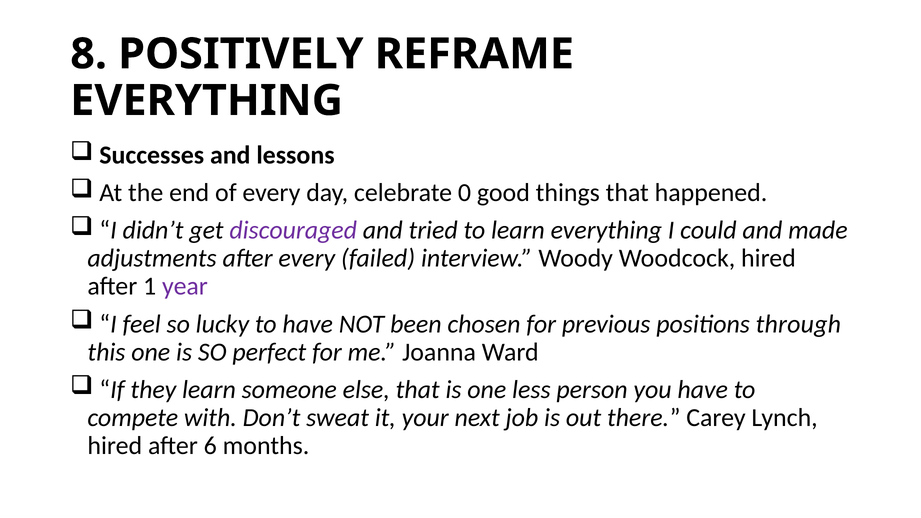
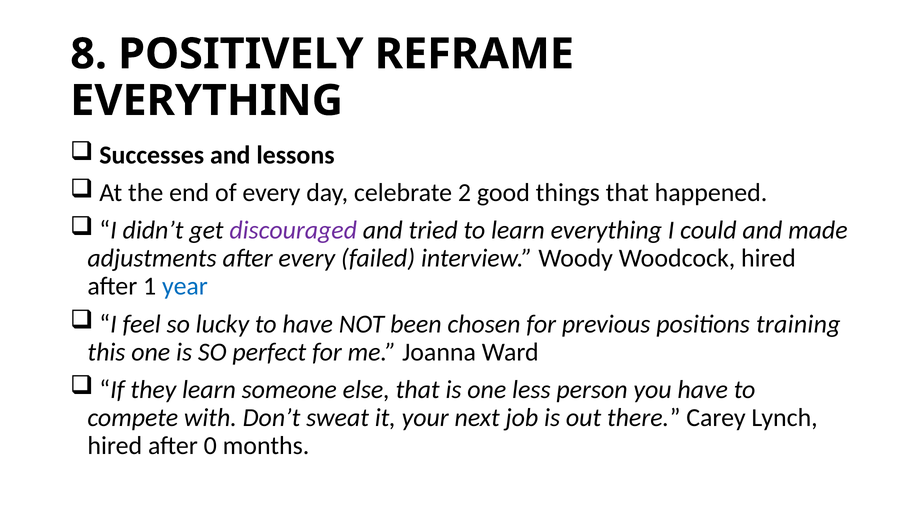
0: 0 -> 2 (465, 193)
year colour: purple -> blue (185, 286)
through: through -> training (798, 324)
6: 6 -> 0 (210, 446)
